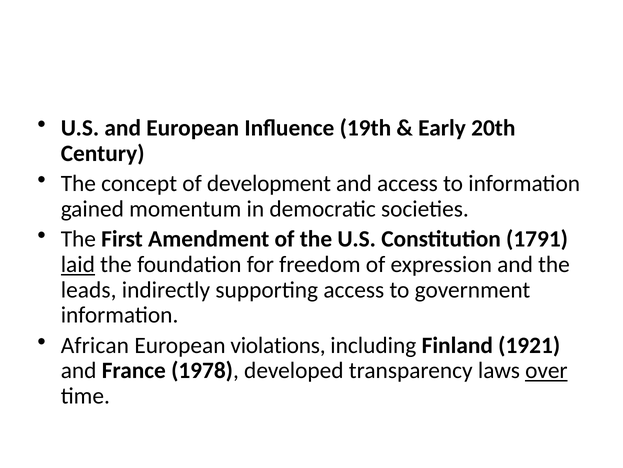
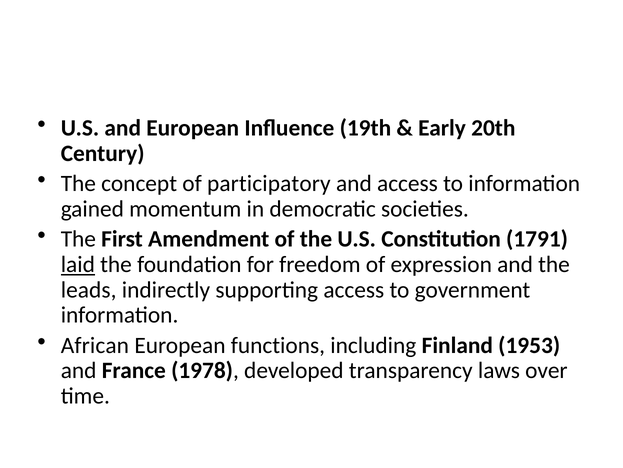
development: development -> participatory (269, 183)
violations: violations -> functions (278, 345)
1921: 1921 -> 1953 (529, 345)
over underline: present -> none (546, 370)
